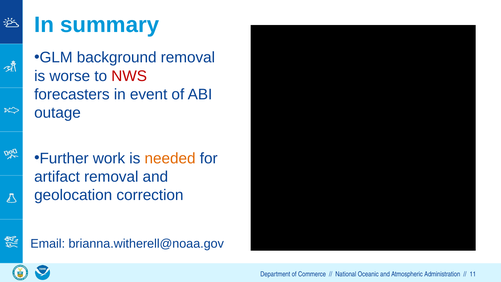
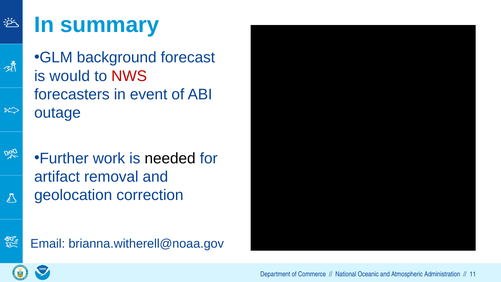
background removal: removal -> forecast (188, 58)
worse: worse -> would (70, 76)
needed colour: orange -> black (170, 158)
